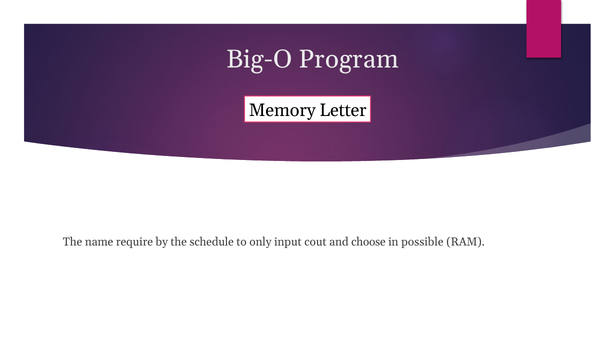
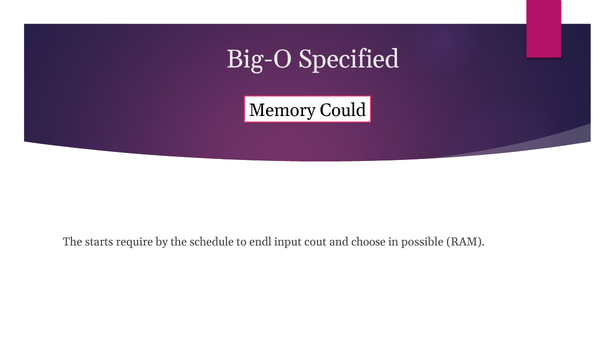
Program: Program -> Specified (349, 59)
Letter: Letter -> Could (343, 110)
name: name -> starts (99, 242)
only: only -> endl (261, 242)
